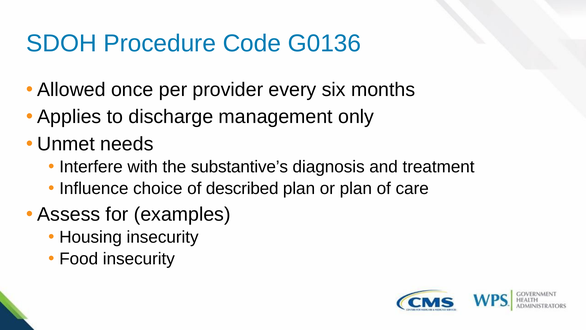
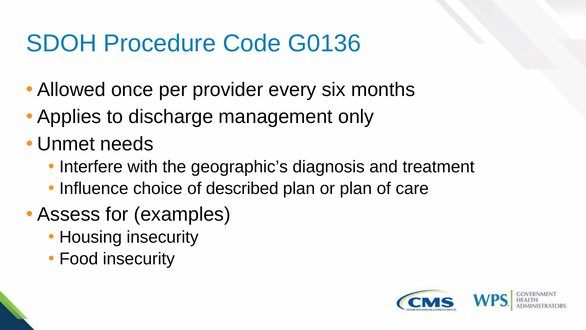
substantive’s: substantive’s -> geographic’s (239, 167)
